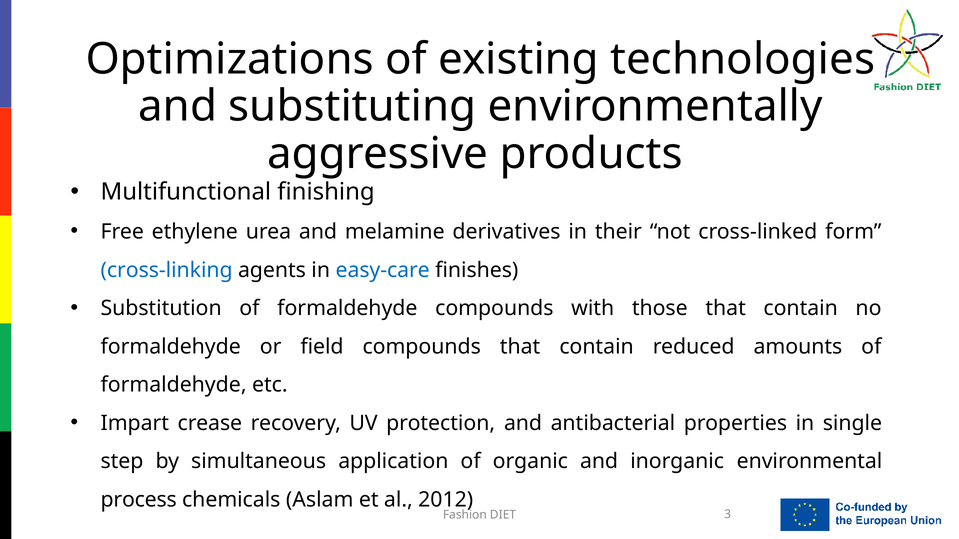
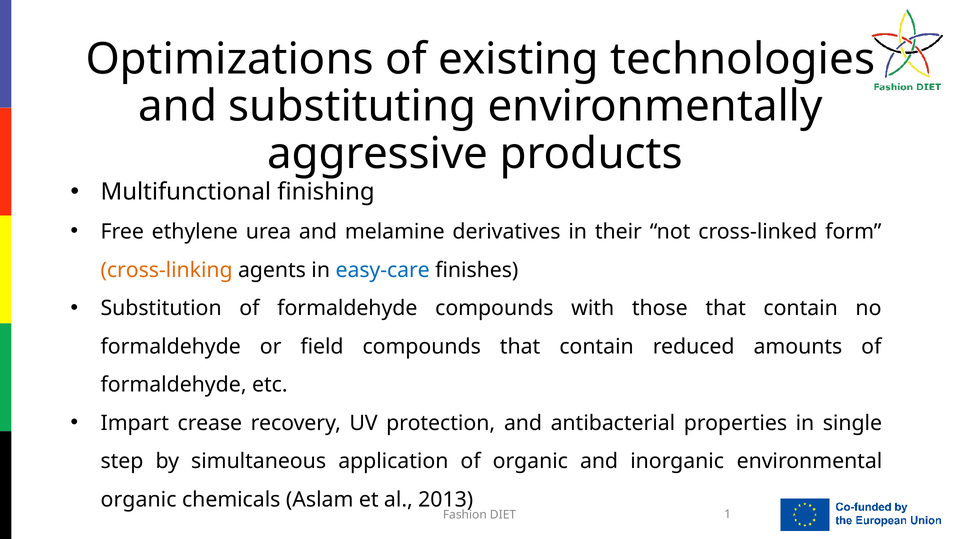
cross-linking colour: blue -> orange (167, 270)
process: process -> organic (139, 500)
2012: 2012 -> 2013 (446, 500)
3: 3 -> 1 (728, 515)
